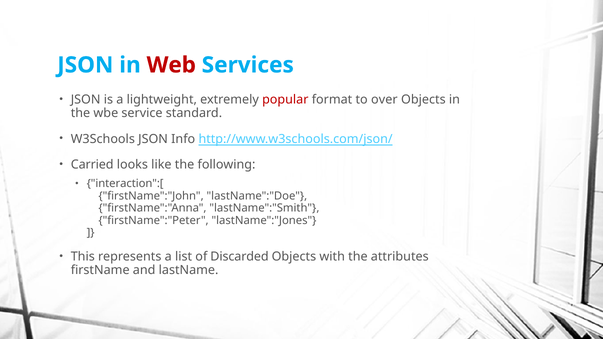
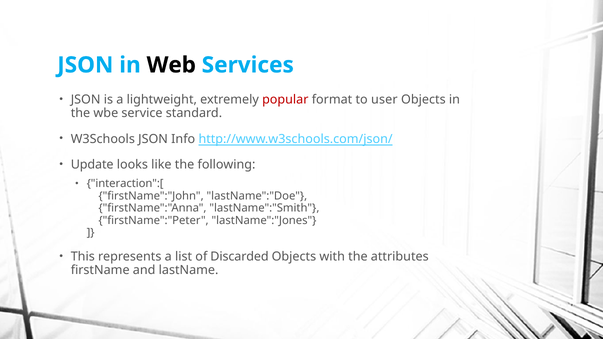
Web colour: red -> black (171, 65)
over: over -> user (384, 99)
Carried: Carried -> Update (92, 165)
